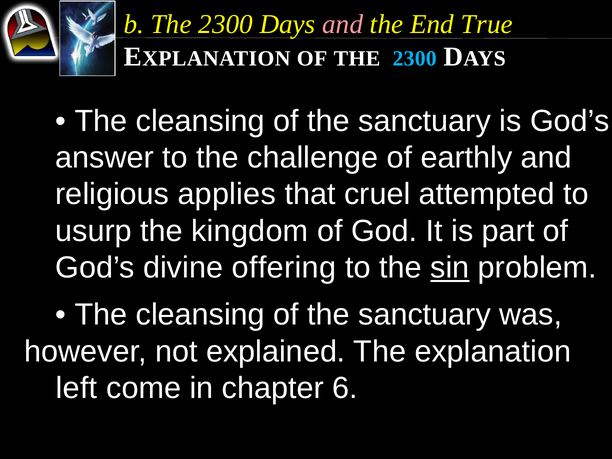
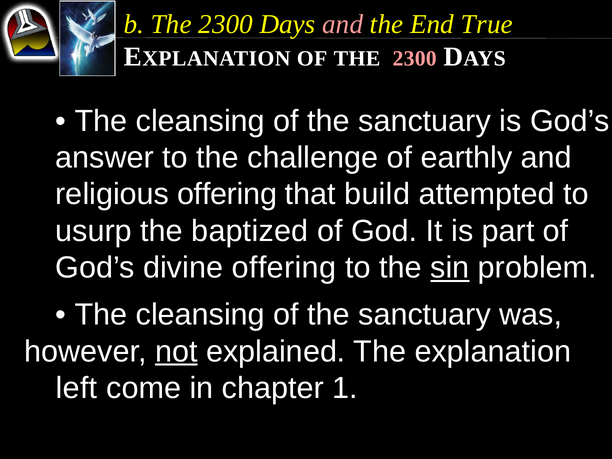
2300 colour: light blue -> pink (415, 59)
religious applies: applies -> offering (227, 194)
cruel: cruel -> build (377, 194)
kingdom: kingdom -> baptized (250, 231)
not underline: none -> present (176, 351)
6: 6 -> 1 (345, 388)
